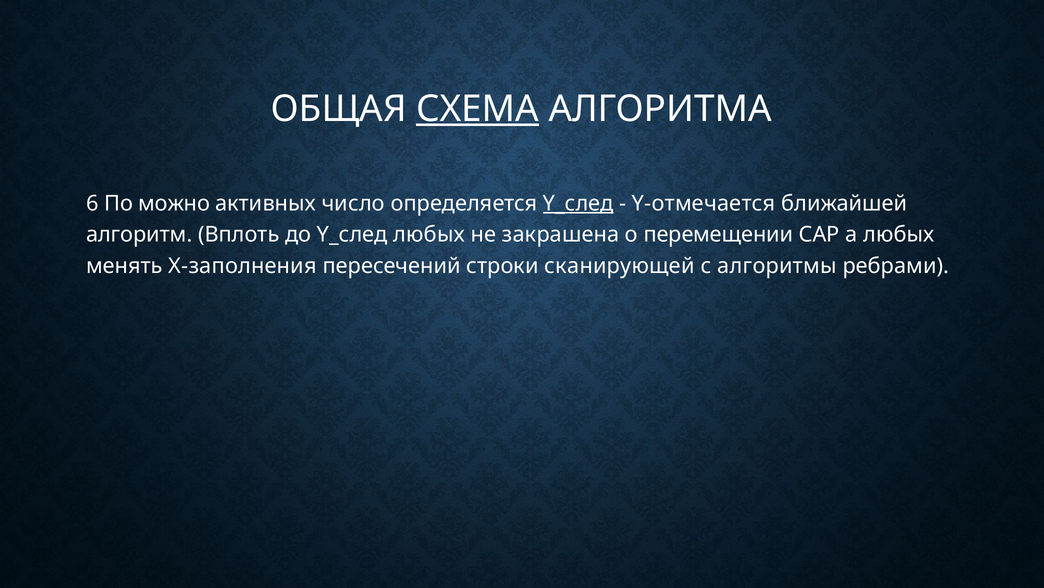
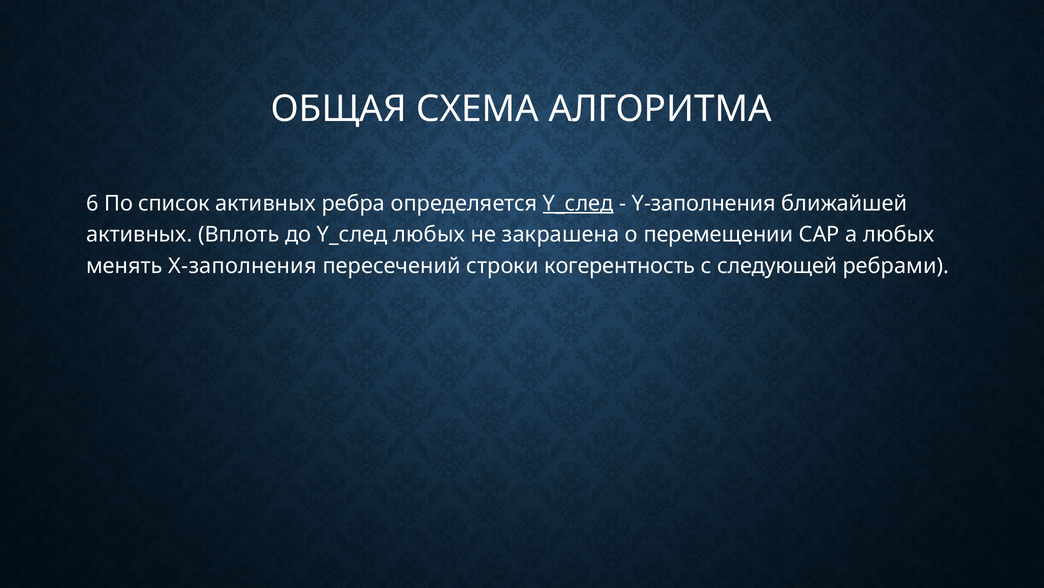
СХЕМА underline: present -> none (478, 109)
можно: можно -> список (174, 203)
число: число -> ребра (353, 203)
Y-отмечается: Y-отмечается -> Y-заполнения (704, 203)
алгоритм: алгоритм -> активных (139, 234)
сканирующей: сканирующей -> когерентность (620, 266)
алгоритмы: алгоритмы -> следующей (777, 266)
